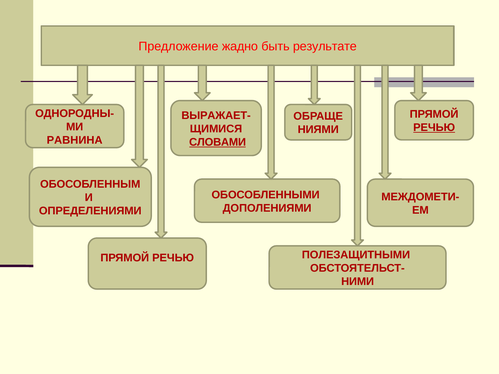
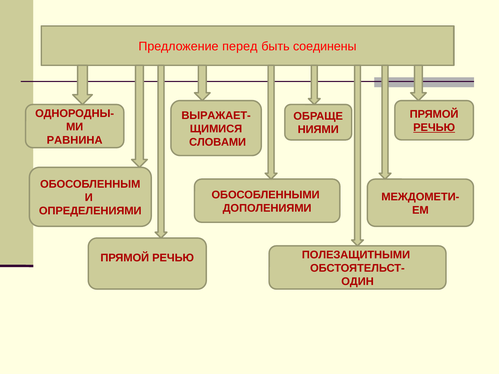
жадно: жадно -> перед (240, 47)
результате: результате -> соединены (325, 47)
СЛОВАМИ underline: present -> none (218, 142)
НИМИ: НИМИ -> ОДИН (358, 282)
